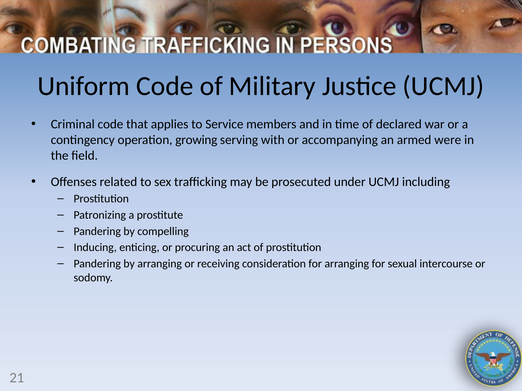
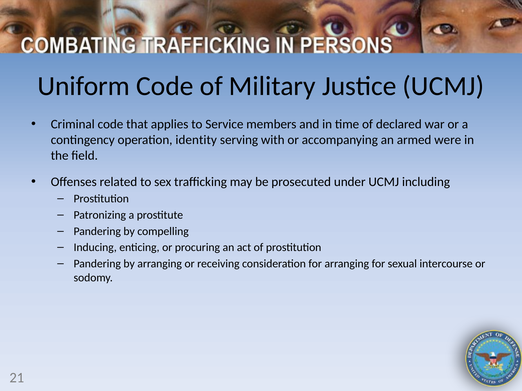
growing: growing -> identity (196, 140)
